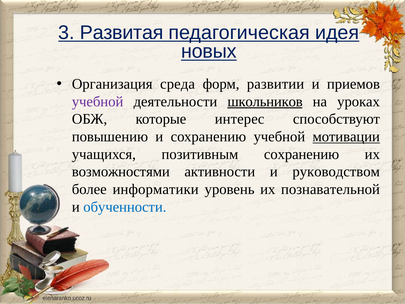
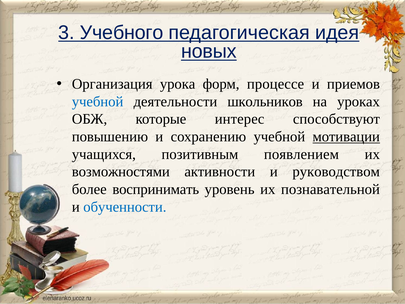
Развитая: Развитая -> Учебного (122, 33)
среда: среда -> урока (178, 84)
развитии: развитии -> процессе (276, 84)
учебной colour: purple -> blue (98, 101)
школьников underline: present -> none (265, 101)
позитивным сохранению: сохранению -> появлением (301, 154)
информатики: информатики -> воспринимать (156, 189)
